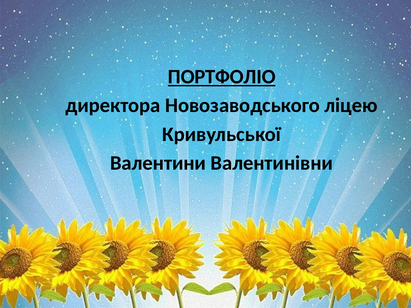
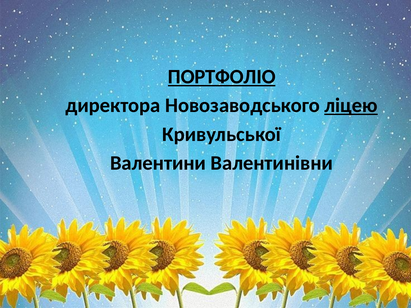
ліцею underline: none -> present (351, 106)
